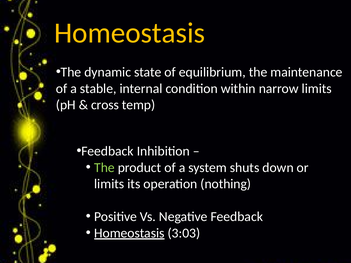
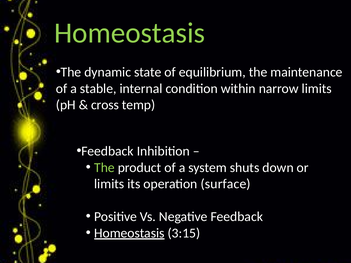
Homeostasis colour: yellow -> light green (130, 33)
nothing: nothing -> surface (226, 184)
3:03: 3:03 -> 3:15 (184, 233)
